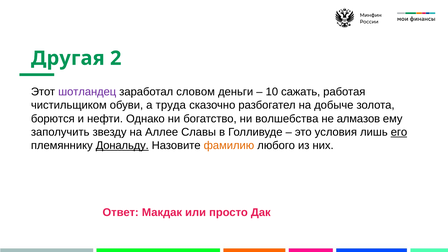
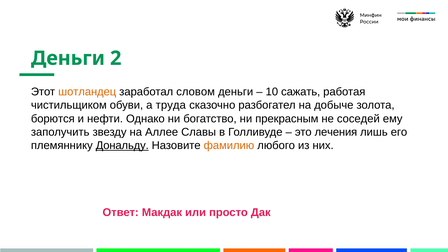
Другая: Другая -> Деньги (68, 58)
шотландец colour: purple -> orange (87, 92)
волшебства: волшебства -> прекрасным (287, 119)
алмазов: алмазов -> соседей (358, 119)
условия: условия -> лечения (336, 132)
его underline: present -> none (399, 132)
